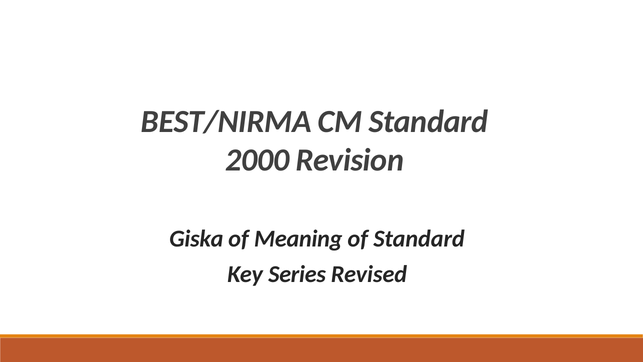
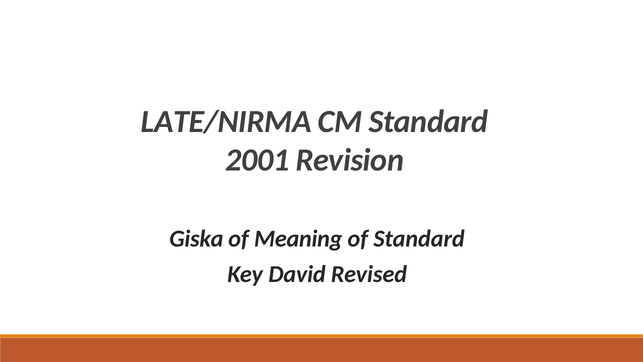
BEST/NIRMA: BEST/NIRMA -> LATE/NIRMA (226, 122)
2000: 2000 -> 2001 (257, 160)
Series: Series -> David (297, 274)
